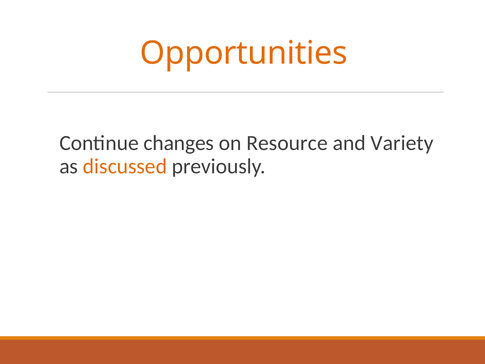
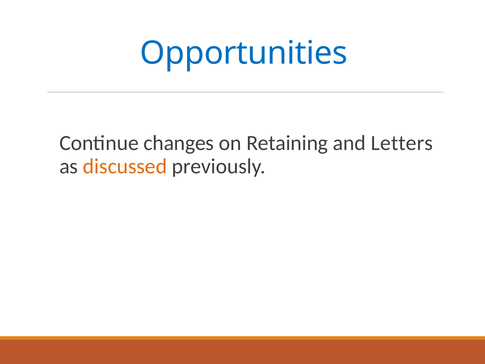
Opportunities colour: orange -> blue (244, 53)
Resource: Resource -> Retaining (287, 143)
Variety: Variety -> Letters (402, 143)
